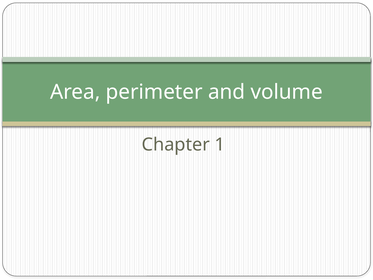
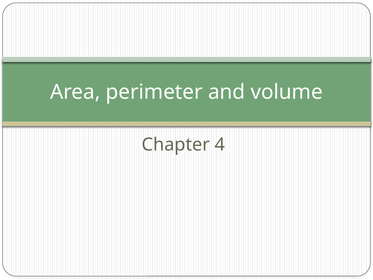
1: 1 -> 4 (220, 145)
